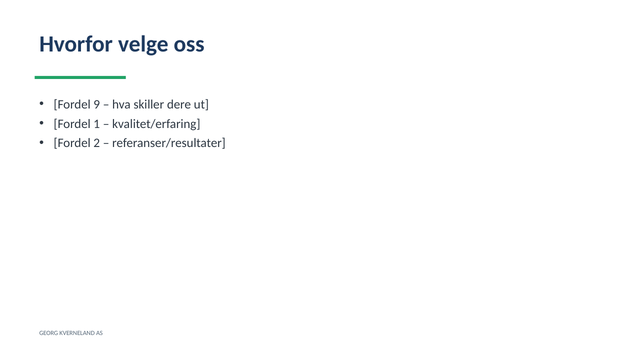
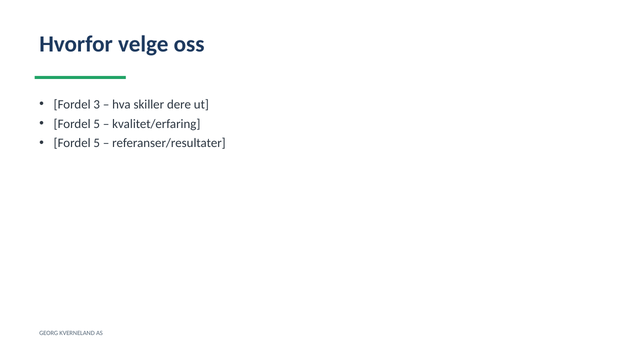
9: 9 -> 3 (97, 105)
1: 1 -> 5 (97, 124)
2: 2 -> 5 (97, 143)
